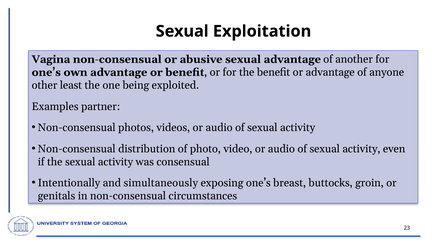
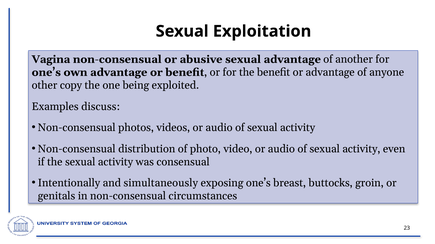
least: least -> copy (71, 86)
partner: partner -> discuss (101, 107)
